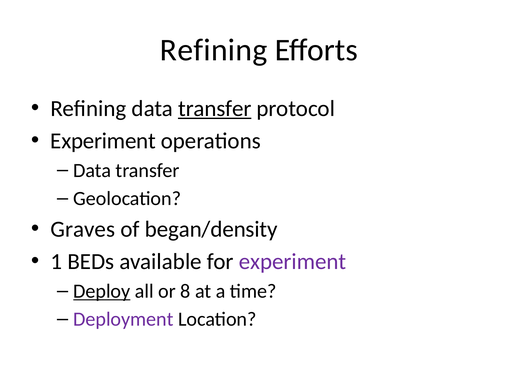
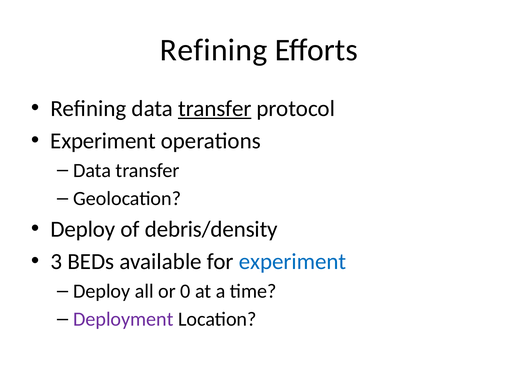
Graves: Graves -> Deploy (83, 230)
began/density: began/density -> debris/density (211, 230)
1: 1 -> 3 (56, 262)
experiment colour: purple -> blue (293, 262)
Deploy underline: present -> none (102, 292)
8: 8 -> 0 (185, 292)
